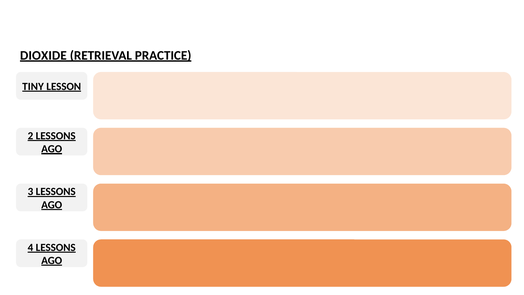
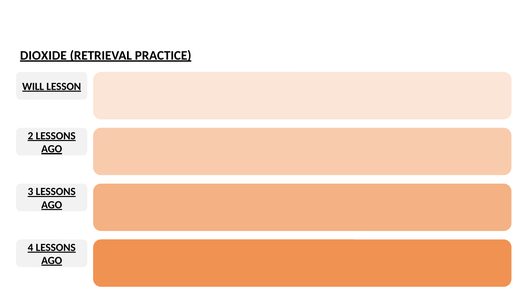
TINY: TINY -> WILL (33, 87)
